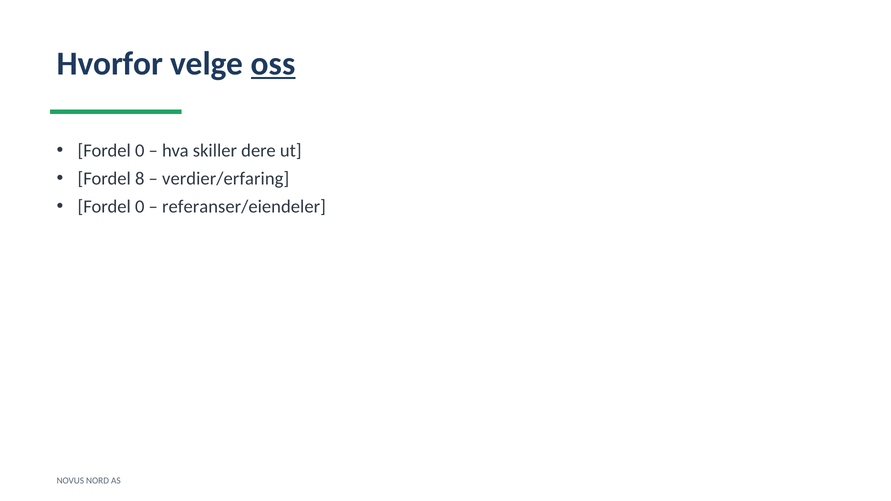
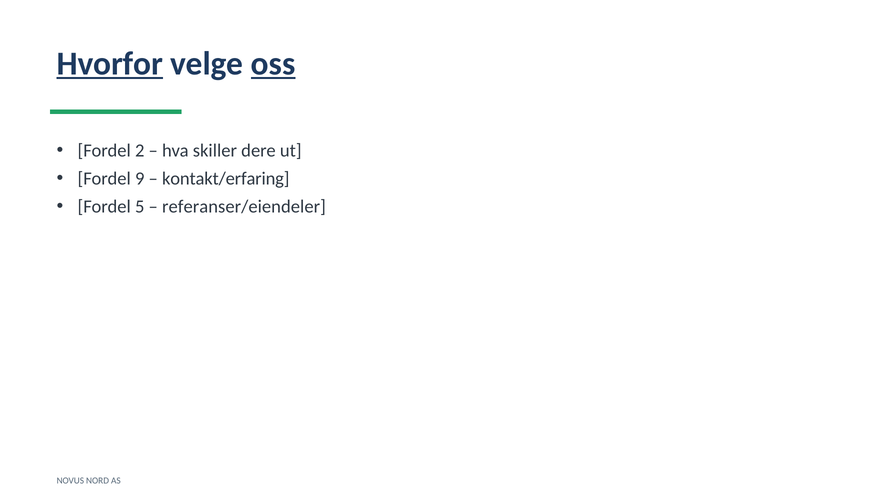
Hvorfor underline: none -> present (110, 64)
0: 0 -> 2 (140, 151)
8: 8 -> 9 (140, 179)
verdier/erfaring: verdier/erfaring -> kontakt/erfaring (226, 179)
0: 0 -> 5 (140, 207)
